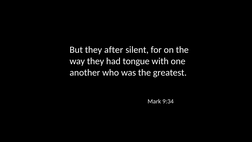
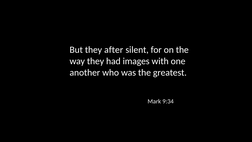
tongue: tongue -> images (136, 61)
